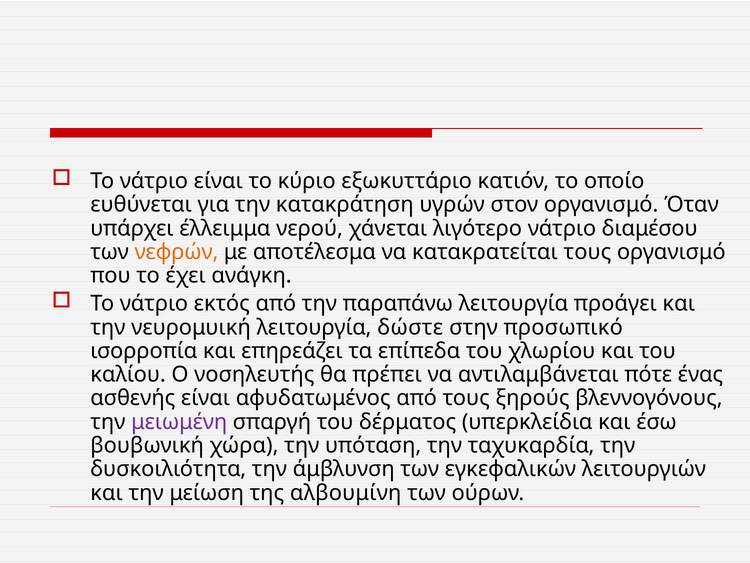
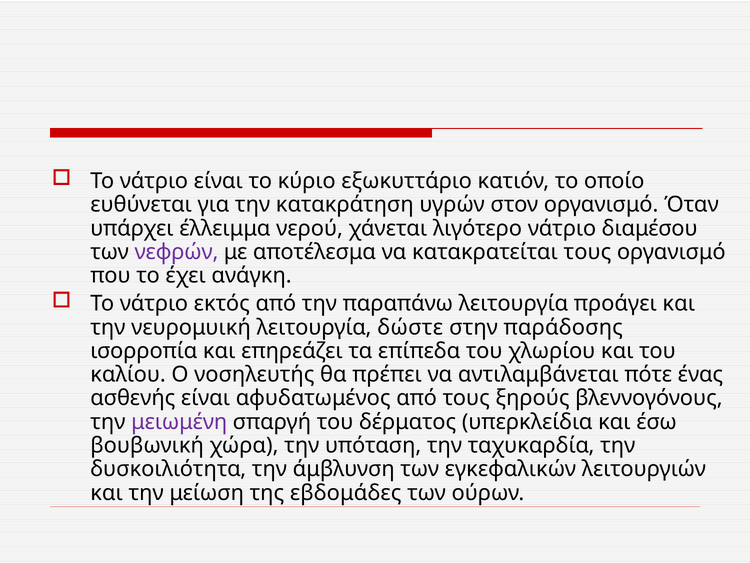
νεφρών colour: orange -> purple (176, 252)
προσωπικό: προσωπικό -> παράδοσης (563, 327)
αλβουμίνη: αλβουμίνη -> εβδομάδες (346, 492)
